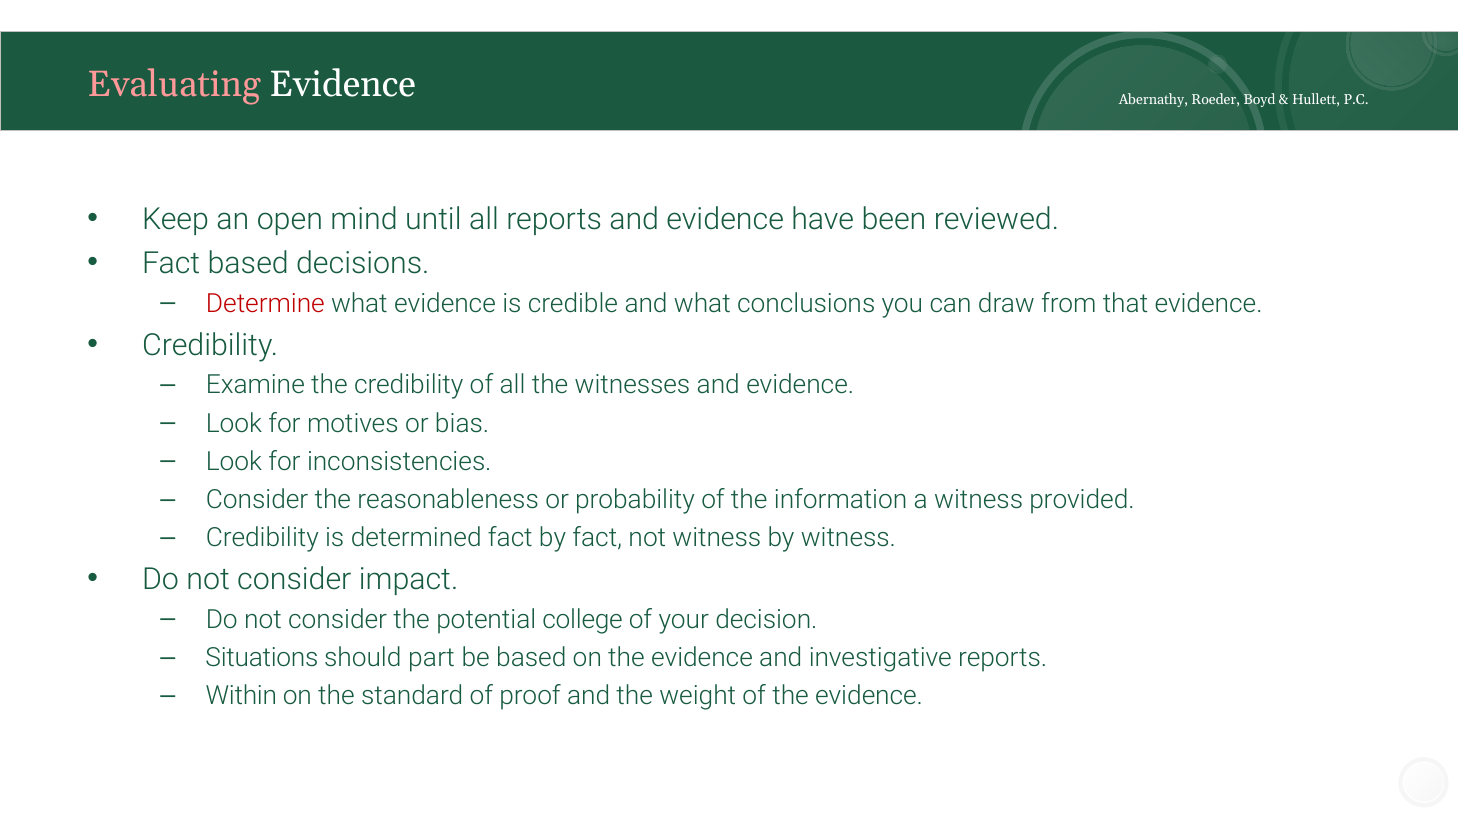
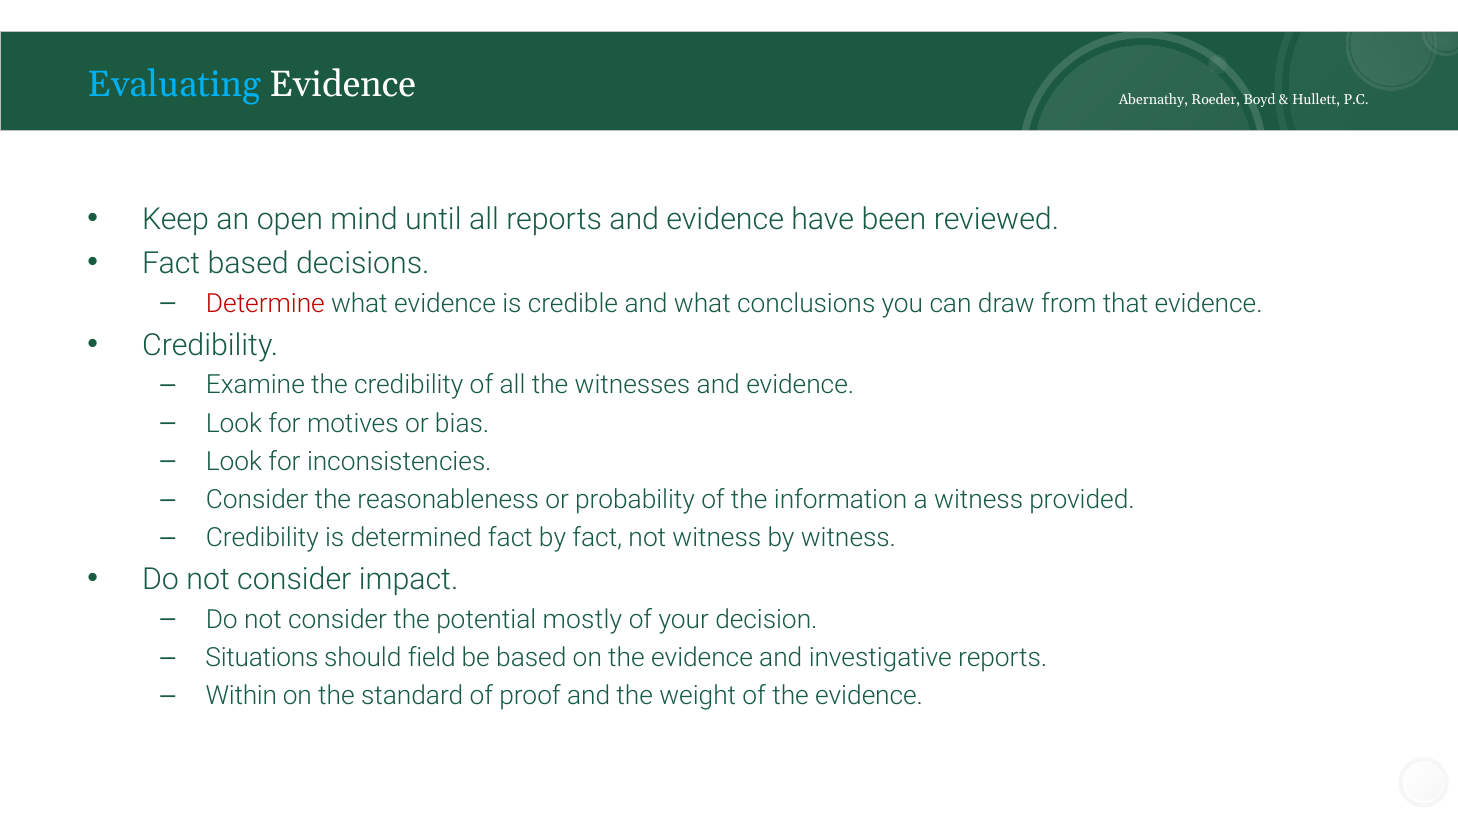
Evaluating colour: pink -> light blue (174, 84)
college: college -> mostly (582, 620)
part: part -> field (432, 658)
